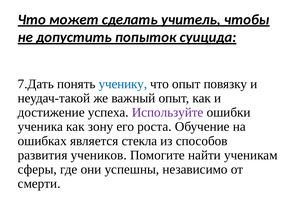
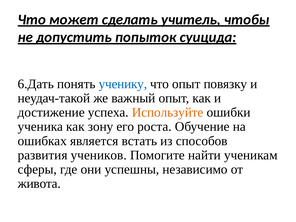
7.Дать: 7.Дать -> 6.Дать (36, 84)
Используйте colour: purple -> orange (168, 112)
стекла: стекла -> встать (139, 141)
смерти: смерти -> живота (39, 184)
